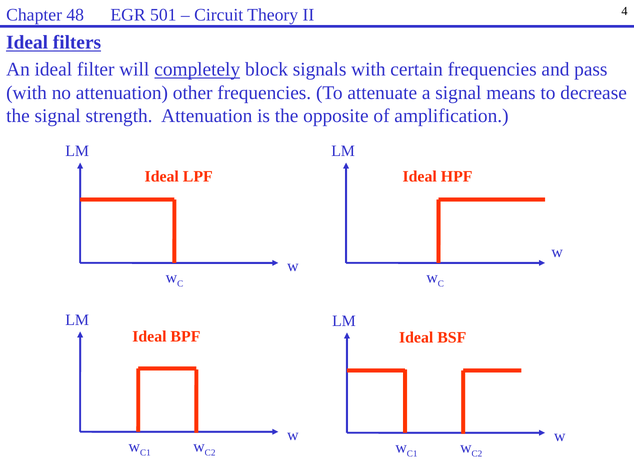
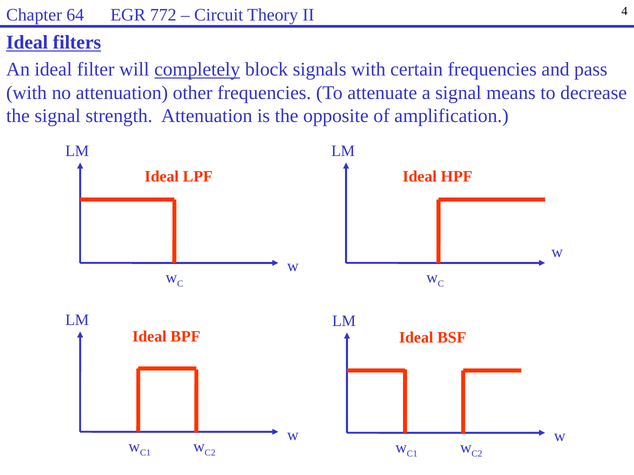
48: 48 -> 64 (75, 15)
501: 501 -> 772 (163, 15)
